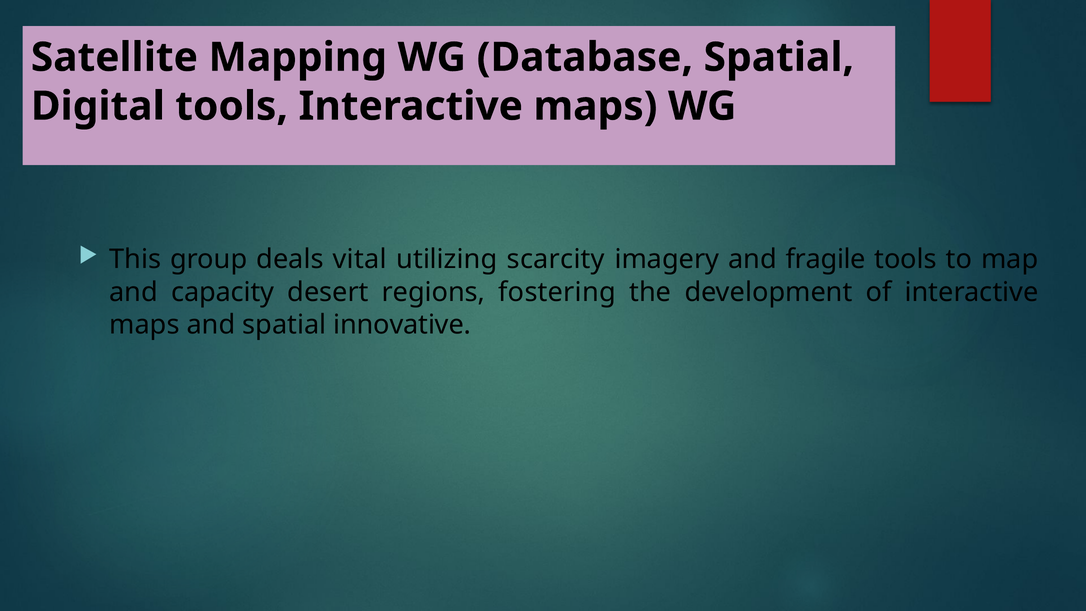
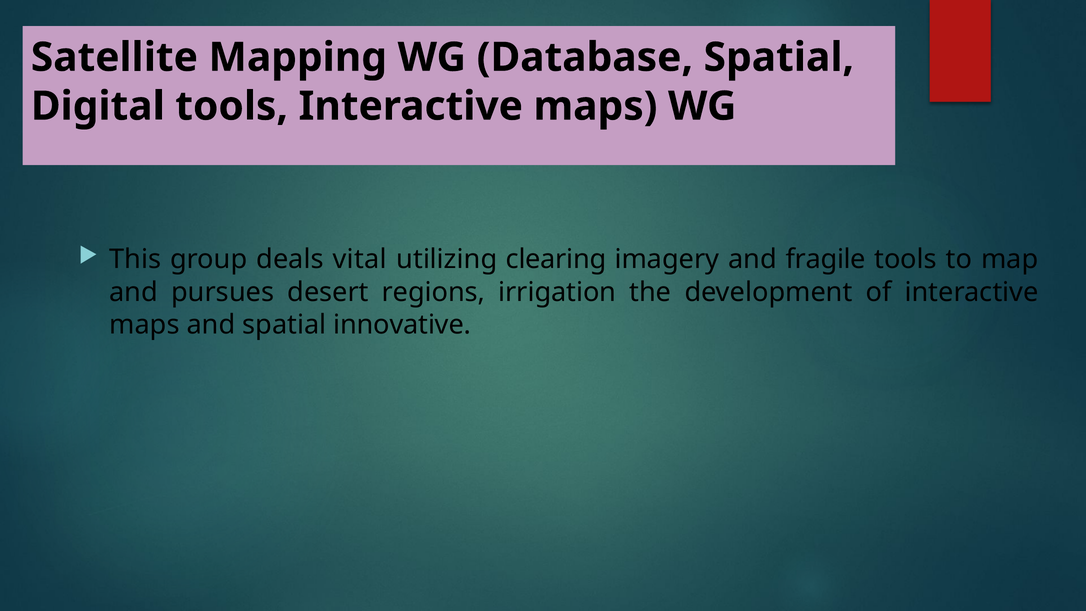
scarcity: scarcity -> clearing (556, 259)
capacity: capacity -> pursues (223, 292)
fostering: fostering -> irrigation (557, 292)
